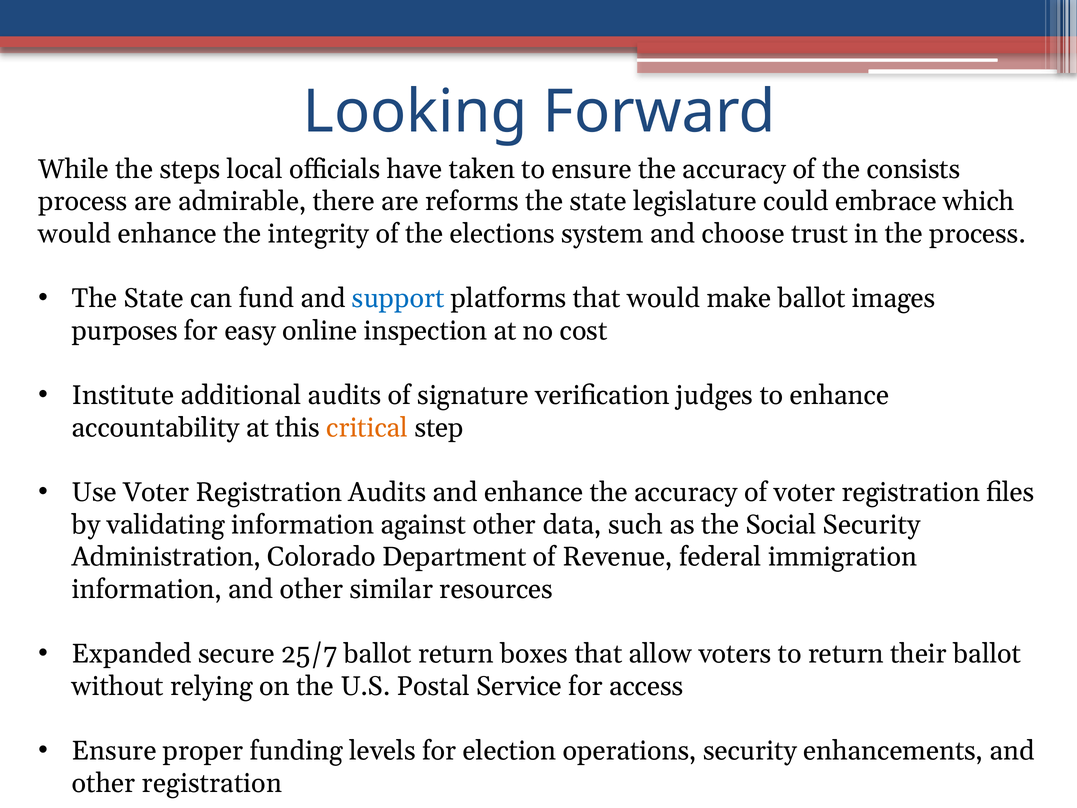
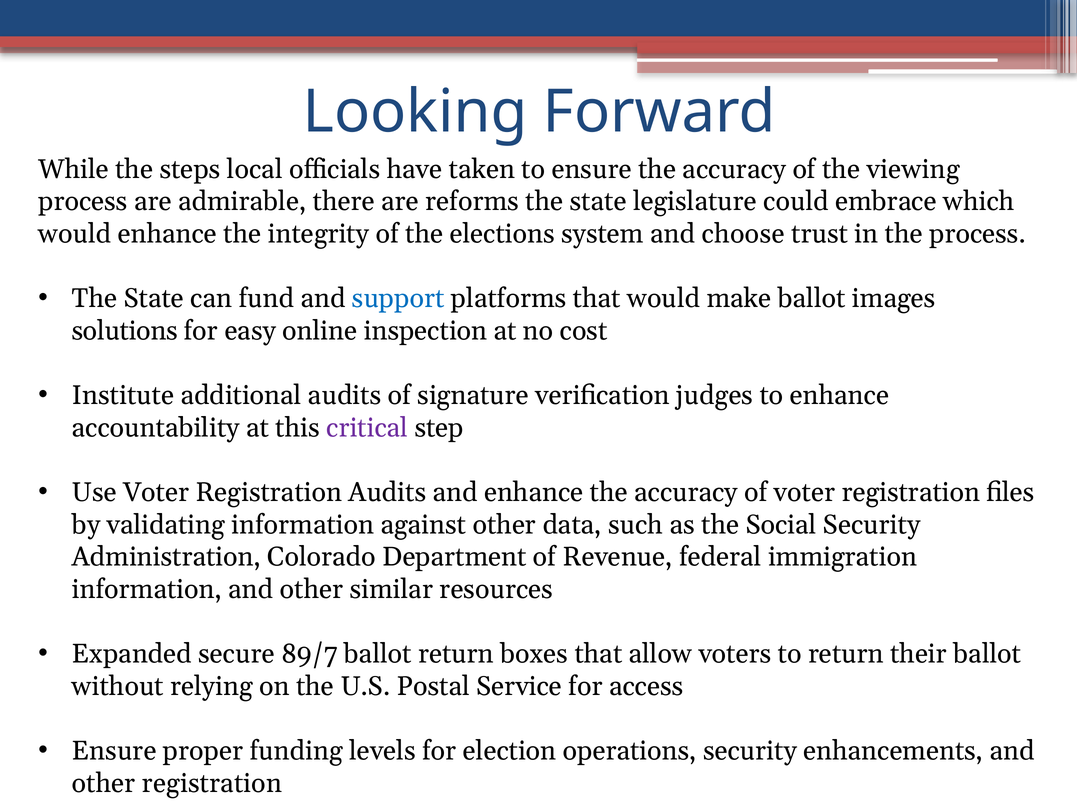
consists: consists -> viewing (913, 169)
purposes: purposes -> solutions (125, 331)
critical colour: orange -> purple (367, 428)
25/7: 25/7 -> 89/7 (309, 654)
